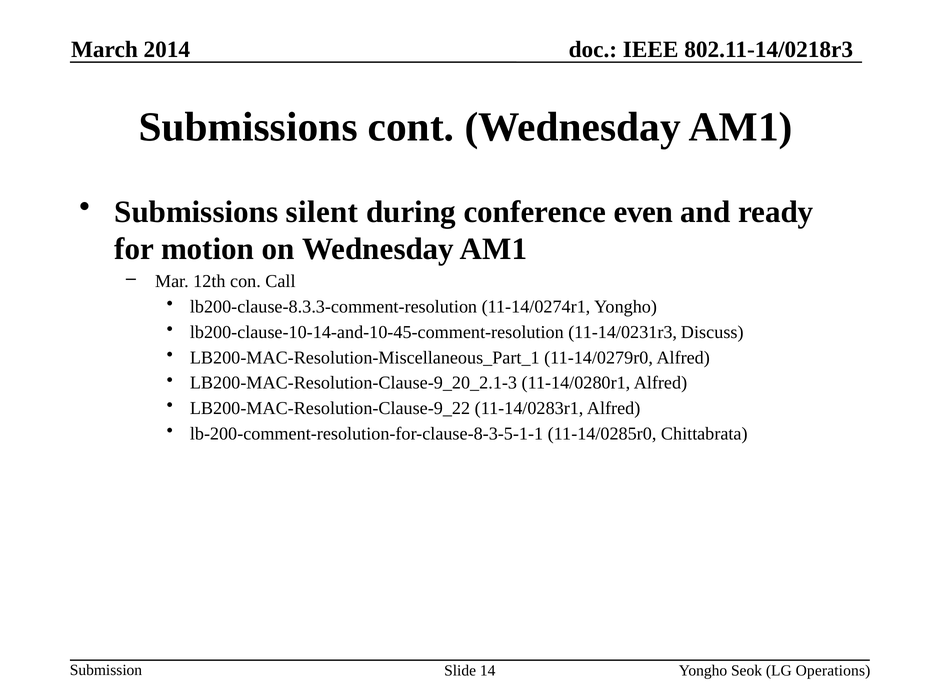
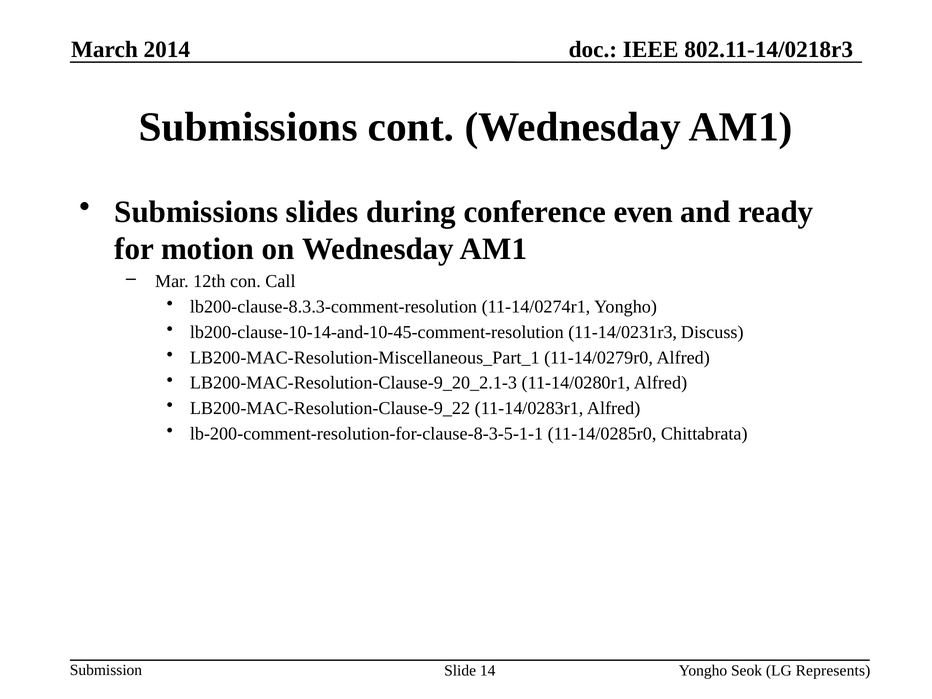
silent: silent -> slides (322, 212)
Operations: Operations -> Represents (833, 670)
